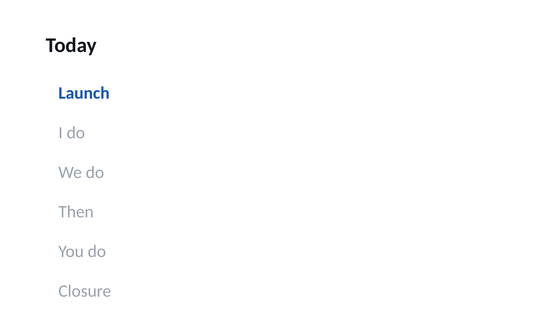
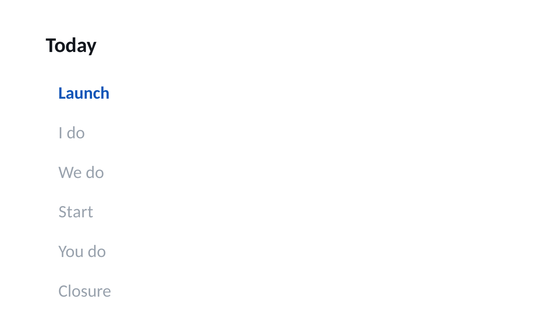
Then: Then -> Start (76, 212)
